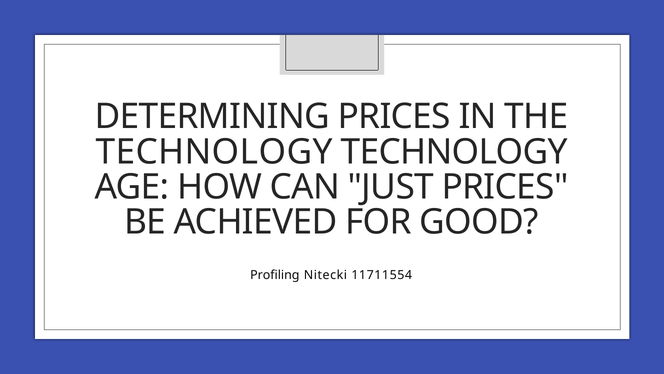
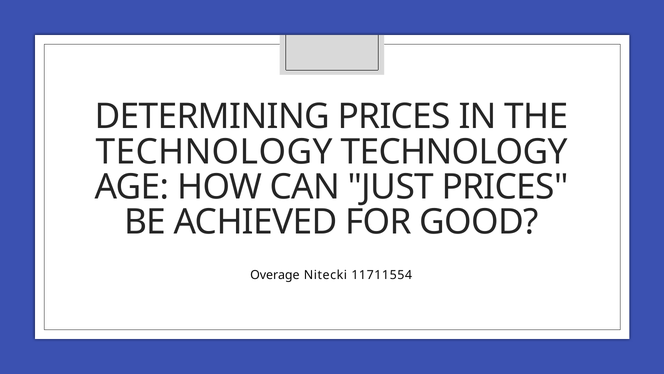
Profiling: Profiling -> Overage (275, 275)
